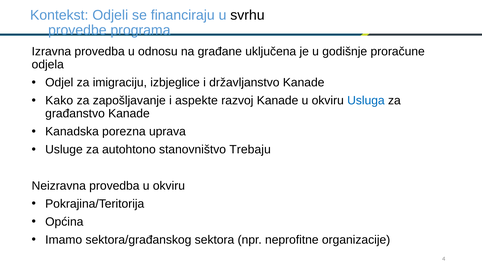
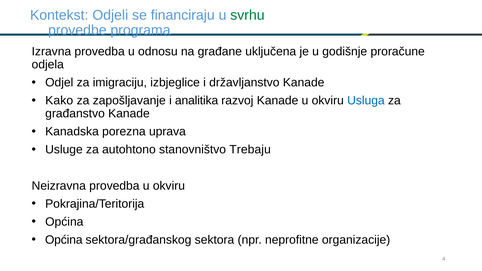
svrhu colour: black -> green (247, 15)
aspekte: aspekte -> analitika (197, 101)
Imamo: Imamo -> Općina (64, 240)
